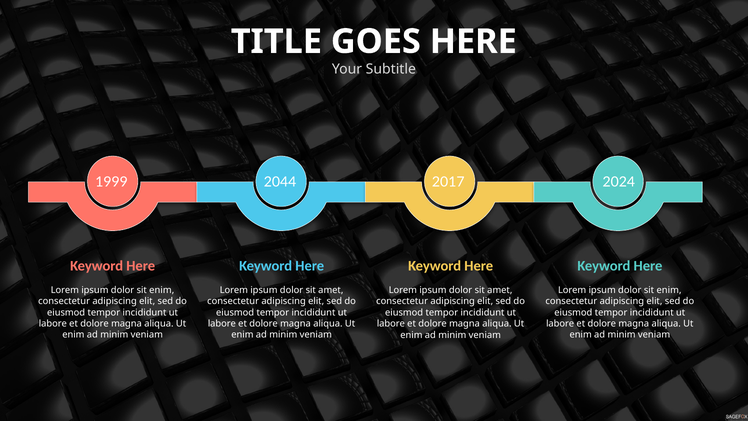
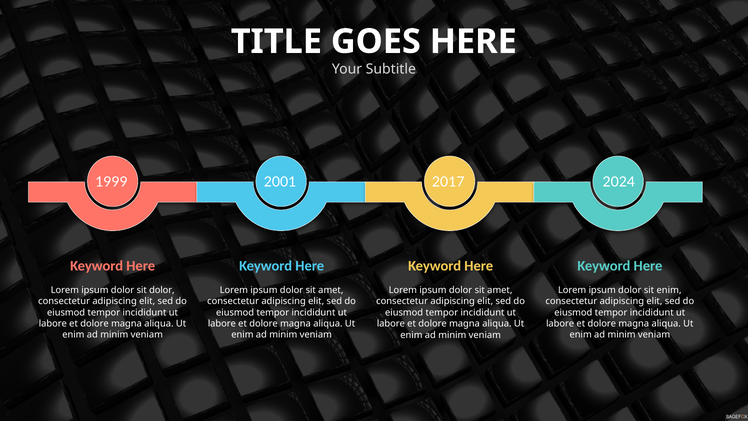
2044: 2044 -> 2001 (280, 182)
enim: enim -> dolor (162, 290)
